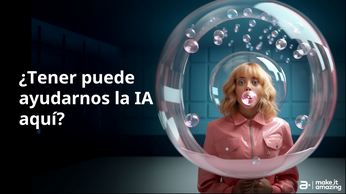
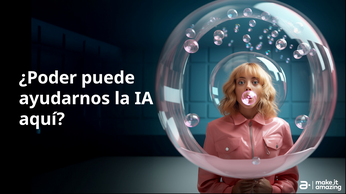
¿Tener: ¿Tener -> ¿Poder (48, 78)
